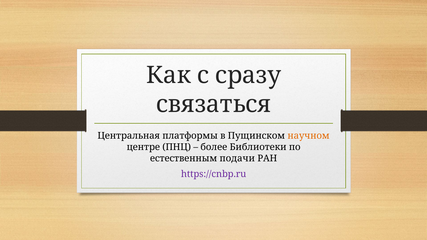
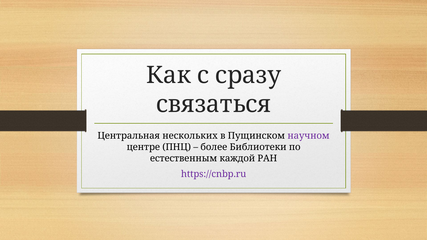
платформы: платформы -> нескольких (190, 136)
научном colour: orange -> purple (309, 136)
подачи: подачи -> каждой (237, 158)
